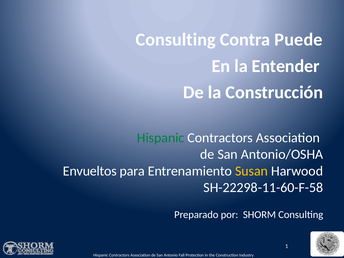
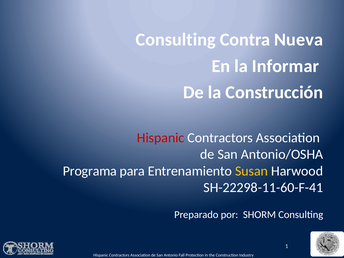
Puede: Puede -> Nueva (299, 40)
Entender: Entender -> Informar (285, 66)
Hispanic colour: green -> red (161, 138)
Envueltos: Envueltos -> Programa (90, 171)
SH-22298-11-60-F-58: SH-22298-11-60-F-58 -> SH-22298-11-60-F-41 (263, 188)
